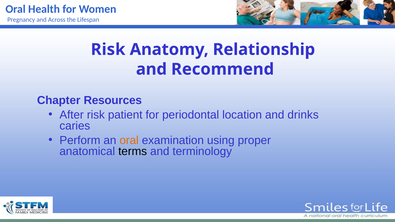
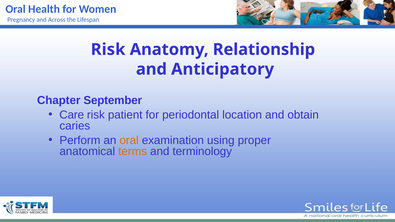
Recommend: Recommend -> Anticipatory (223, 69)
Resources: Resources -> September (113, 101)
After: After -> Care (72, 115)
drinks: drinks -> obtain (303, 115)
terms colour: black -> orange (133, 151)
